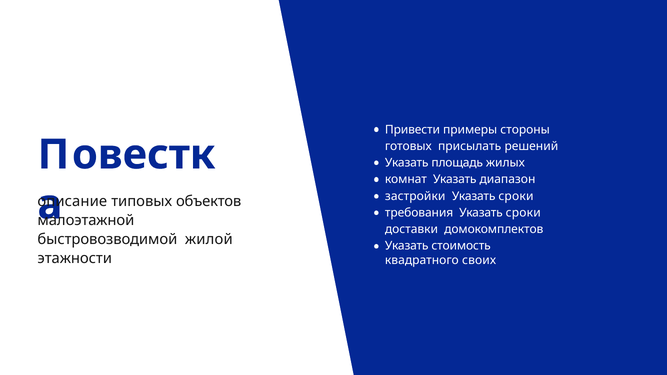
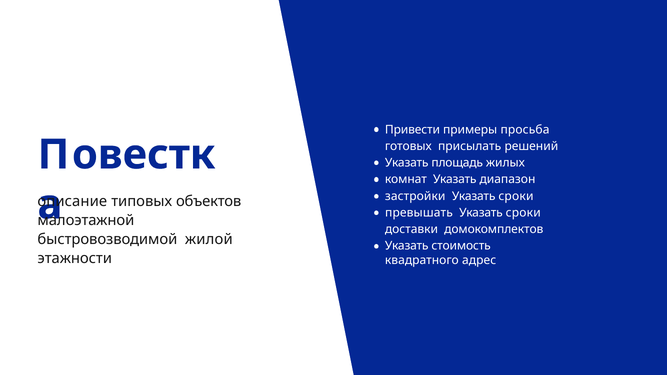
стороны: стороны -> просьба (525, 130)
требования: требования -> превышать (419, 213)
своих: своих -> адрес (479, 260)
